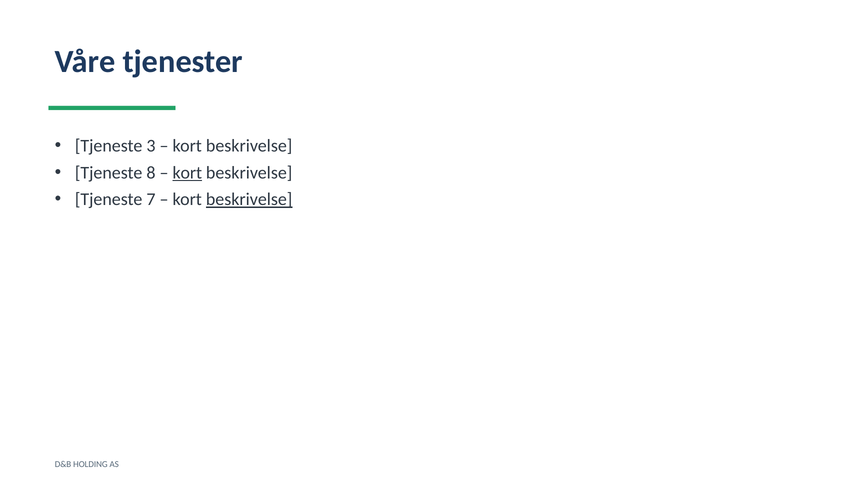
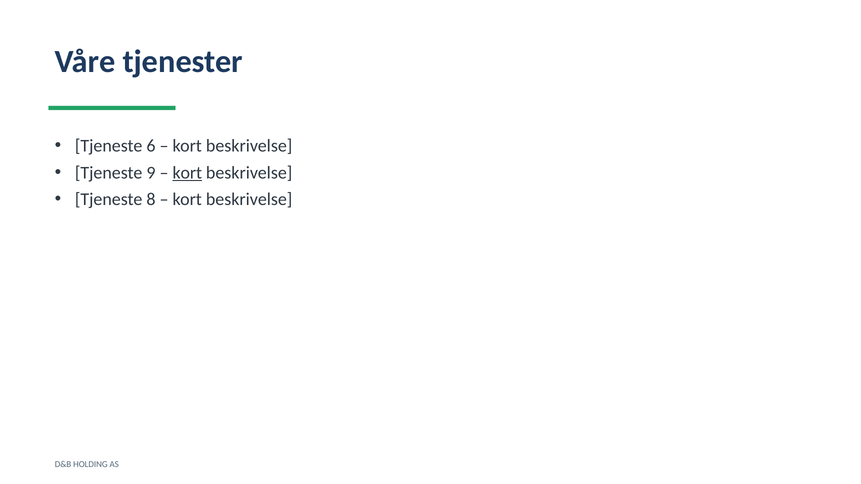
3: 3 -> 6 (151, 146)
8: 8 -> 9 (151, 173)
7: 7 -> 8 (151, 200)
beskrivelse underline: present -> none (249, 200)
